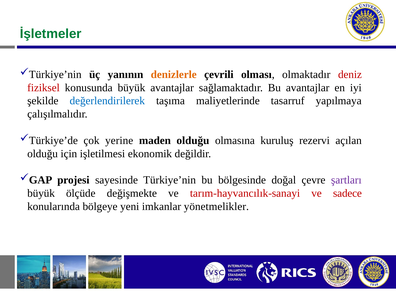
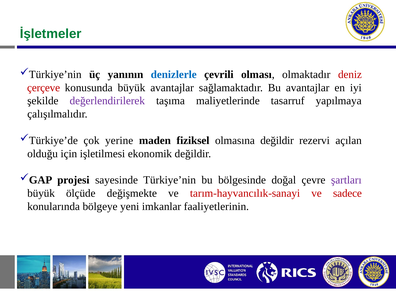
denizlerle colour: orange -> blue (174, 74)
fiziksel: fiziksel -> çerçeve (44, 88)
değerlendirilerek colour: blue -> purple (107, 101)
maden olduğu: olduğu -> fiziksel (193, 140)
olmasına kuruluş: kuruluş -> değildir (277, 140)
yönetmelikler: yönetmelikler -> faaliyetlerinin (216, 206)
